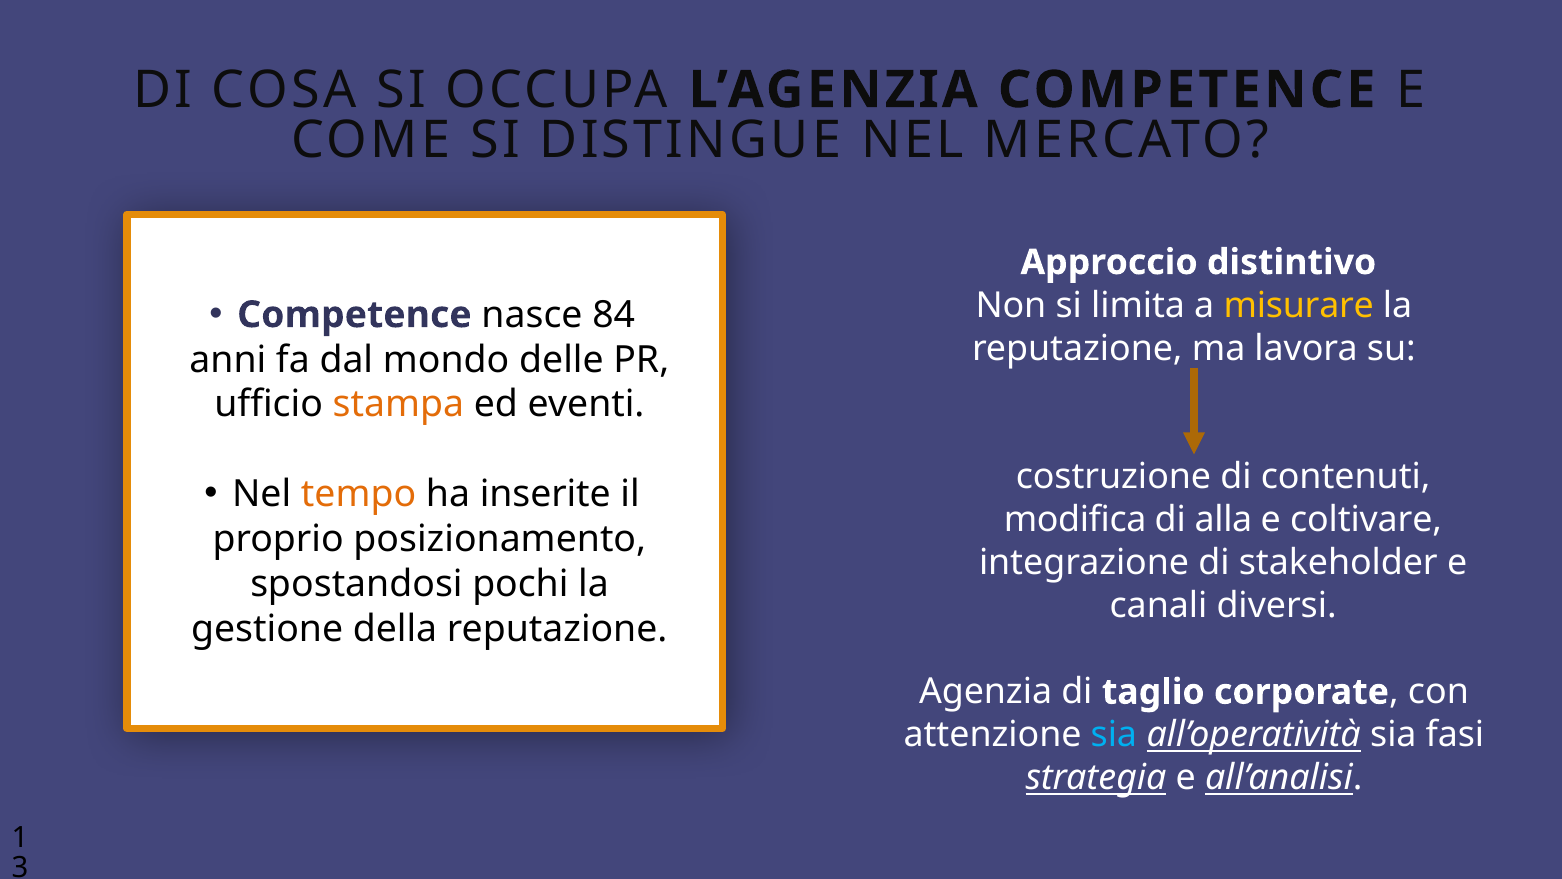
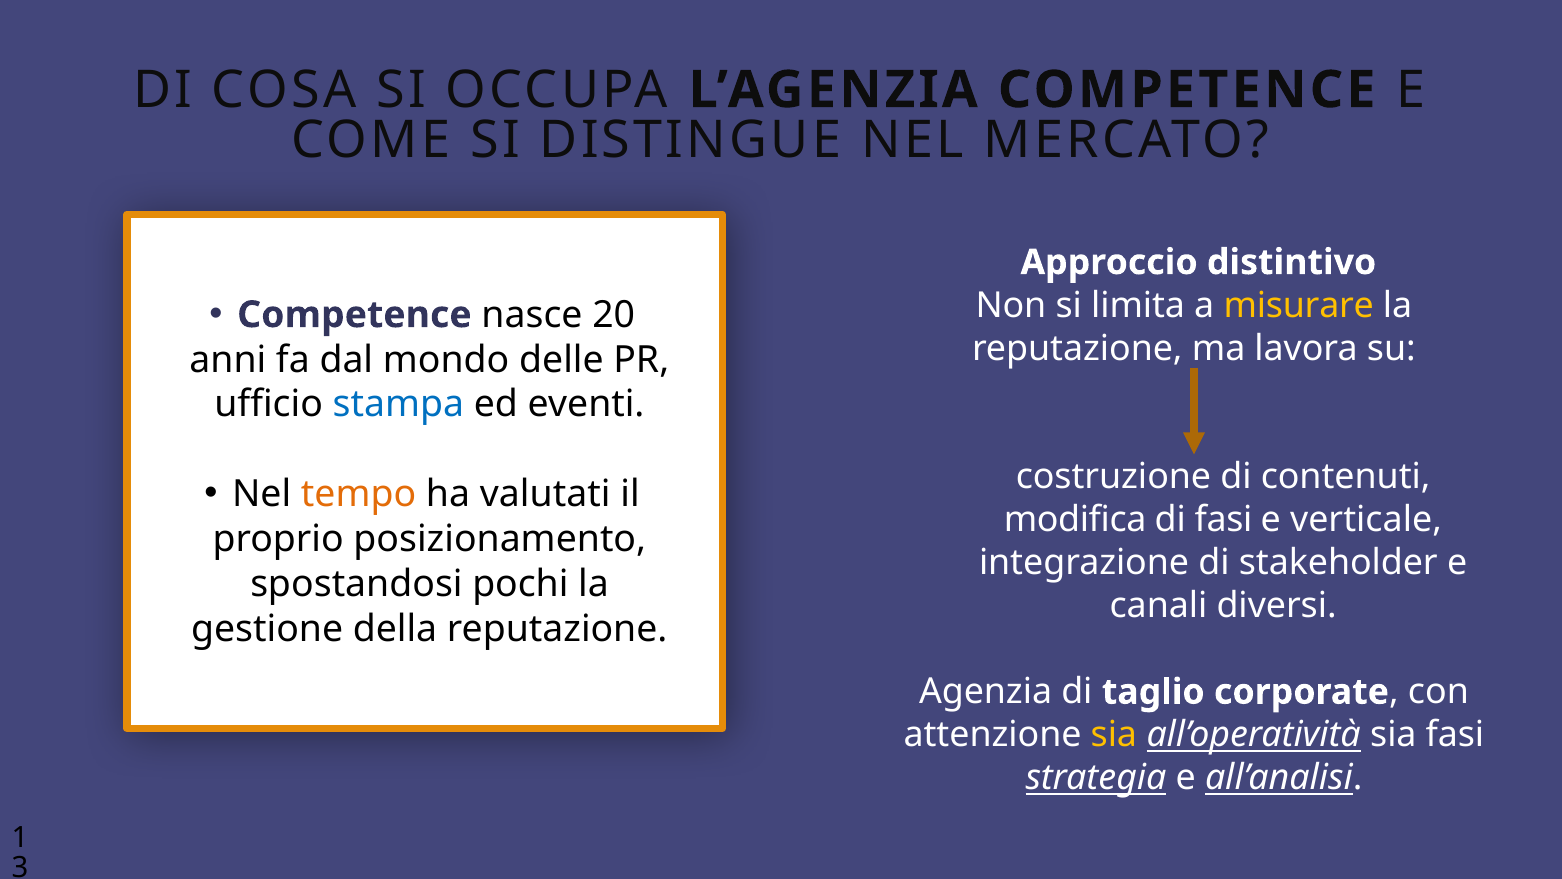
84: 84 -> 20 (614, 315)
stampa colour: orange -> blue (398, 404)
inserite: inserite -> valutati (545, 494)
di alla: alla -> fasi (1223, 520)
coltivare: coltivare -> verticale (1366, 520)
sia colour: light blue -> yellow (1114, 735)
